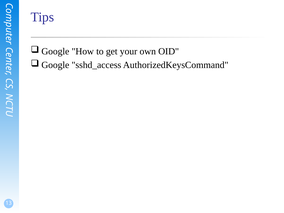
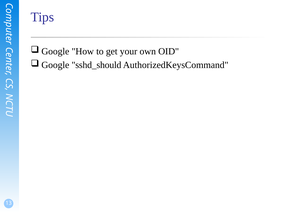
sshd_access: sshd_access -> sshd_should (96, 65)
